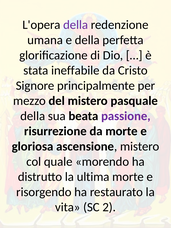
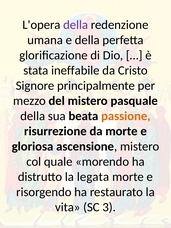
passione colour: purple -> orange (126, 116)
ultima: ultima -> legata (93, 177)
2: 2 -> 3 (109, 207)
